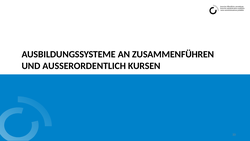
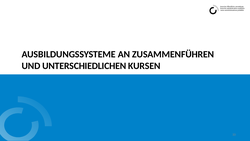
AUSSERORDENTLICH: AUSSERORDENTLICH -> UNTERSCHIEDLICHEN (84, 66)
